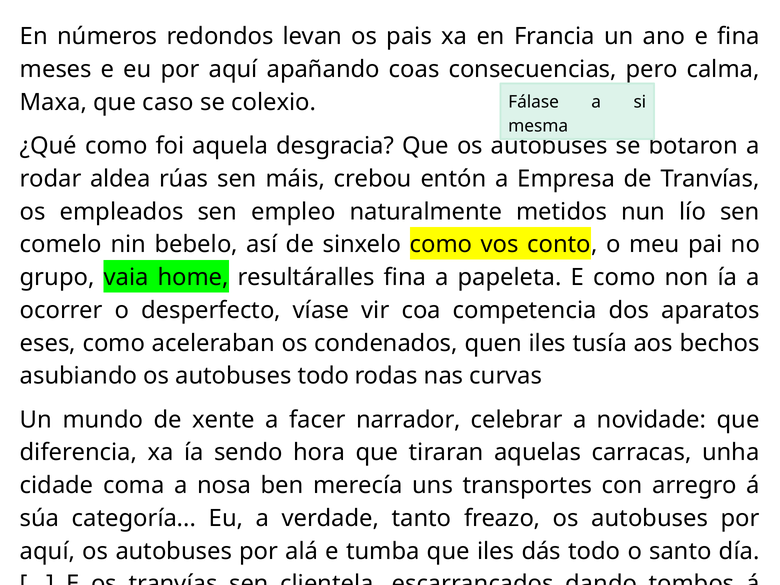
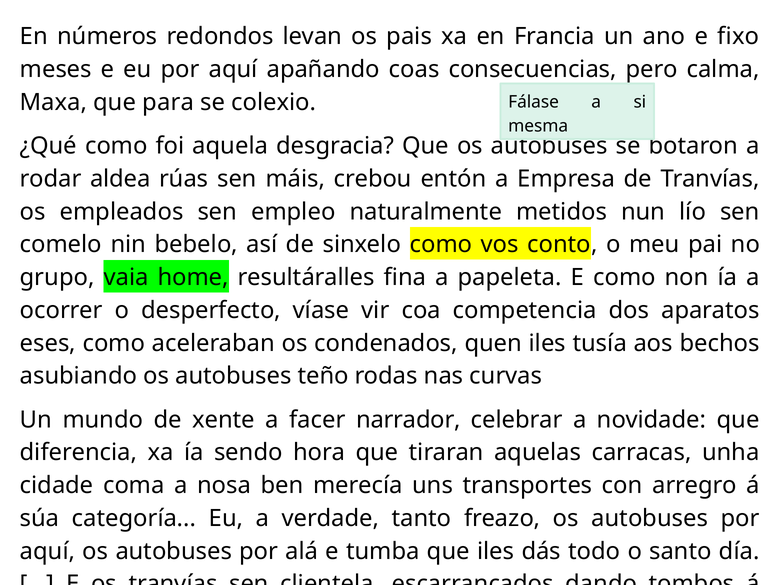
e fina: fina -> fixo (738, 37)
caso: caso -> para (168, 102)
autobuses todo: todo -> teño (323, 376)
